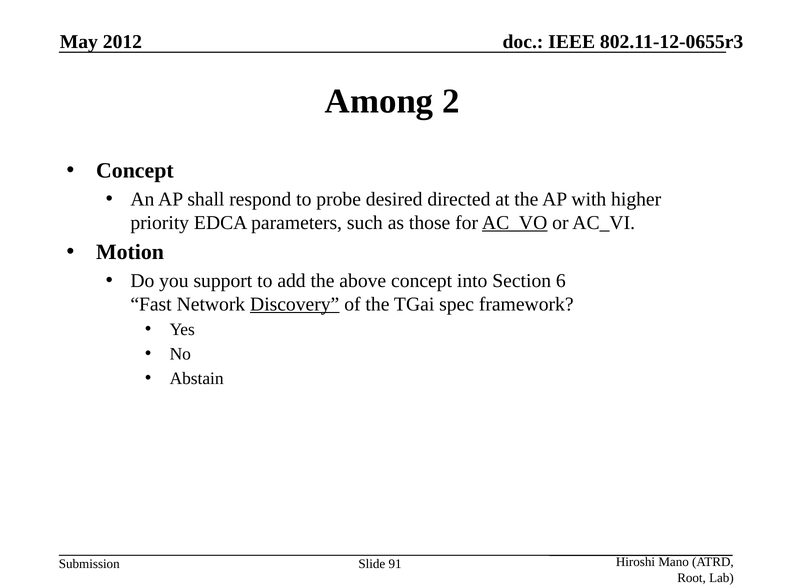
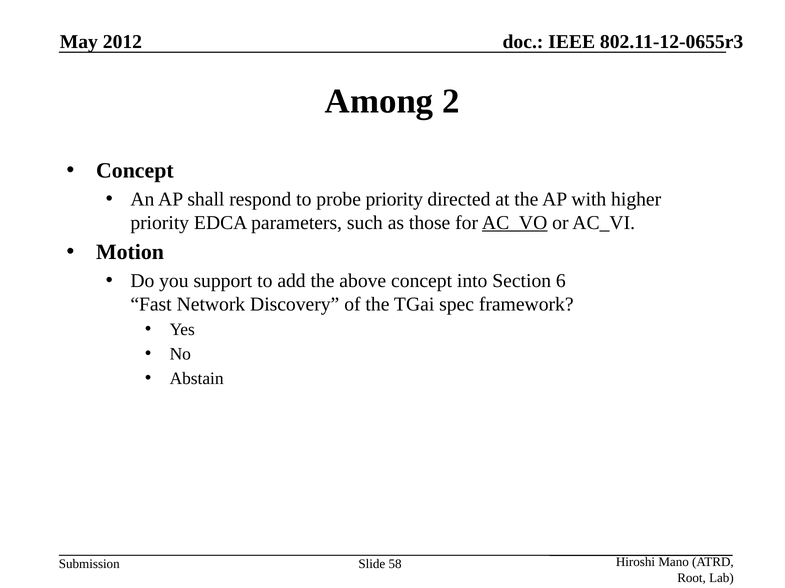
probe desired: desired -> priority (394, 199)
Discovery underline: present -> none (295, 305)
91: 91 -> 58 (395, 565)
